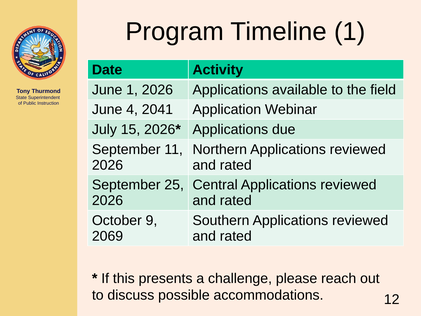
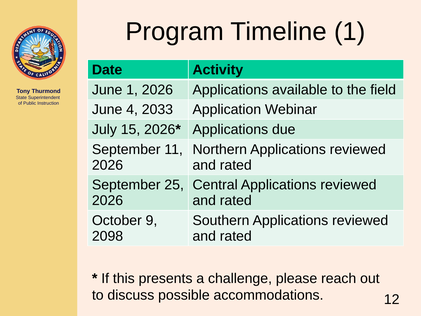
2041: 2041 -> 2033 (157, 110)
2069: 2069 -> 2098 (108, 236)
